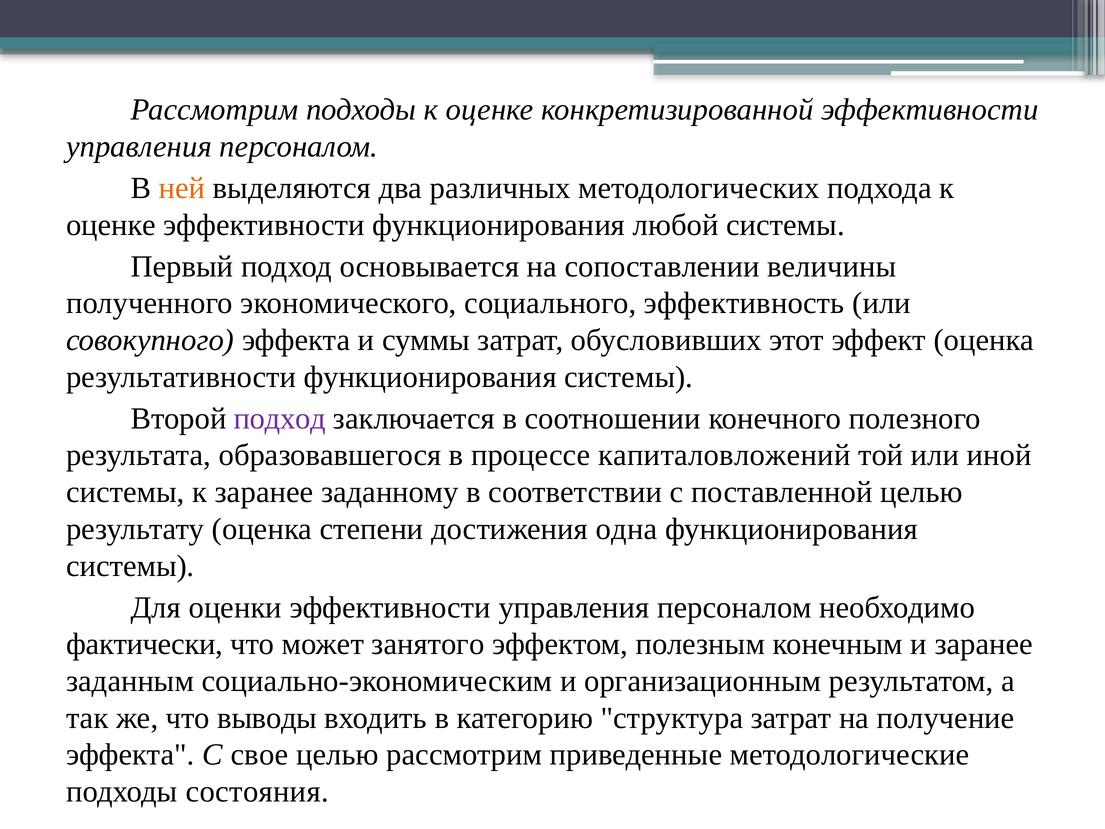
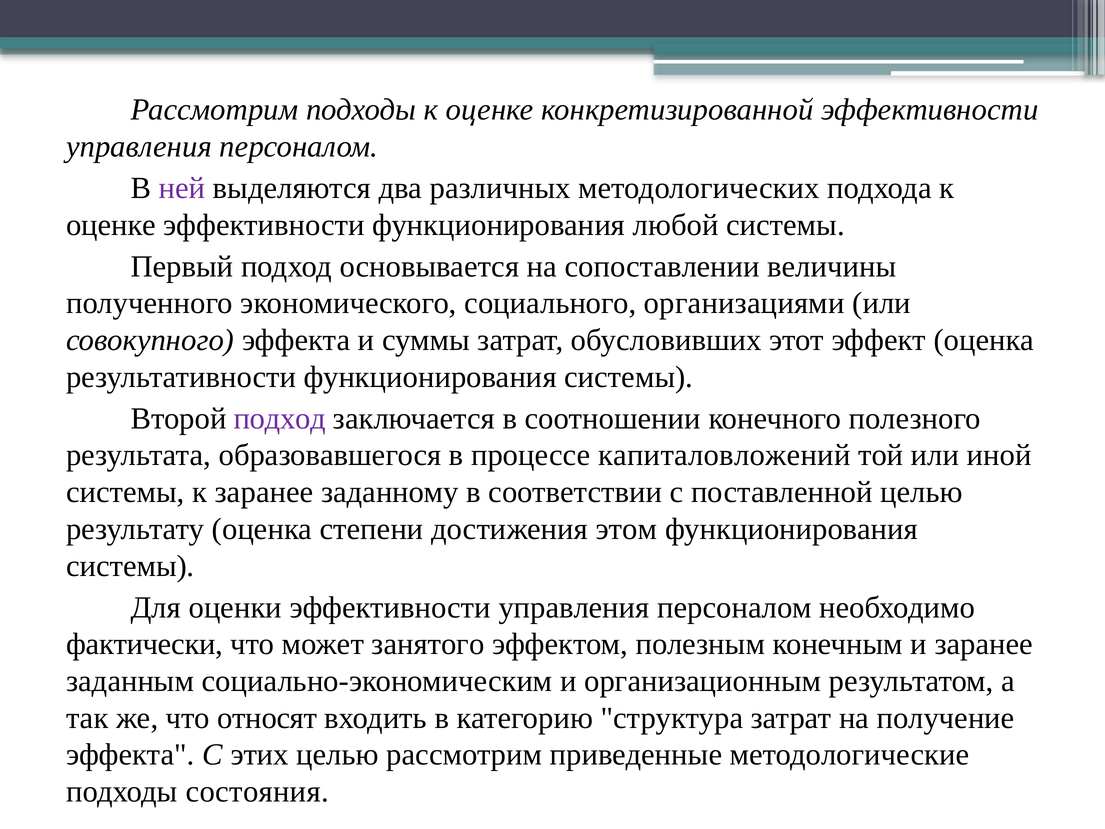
ней colour: orange -> purple (182, 188)
эффективность: эффективность -> организациями (744, 303)
одна: одна -> этом (626, 529)
выводы: выводы -> относят (267, 718)
свое: свое -> этих (260, 755)
